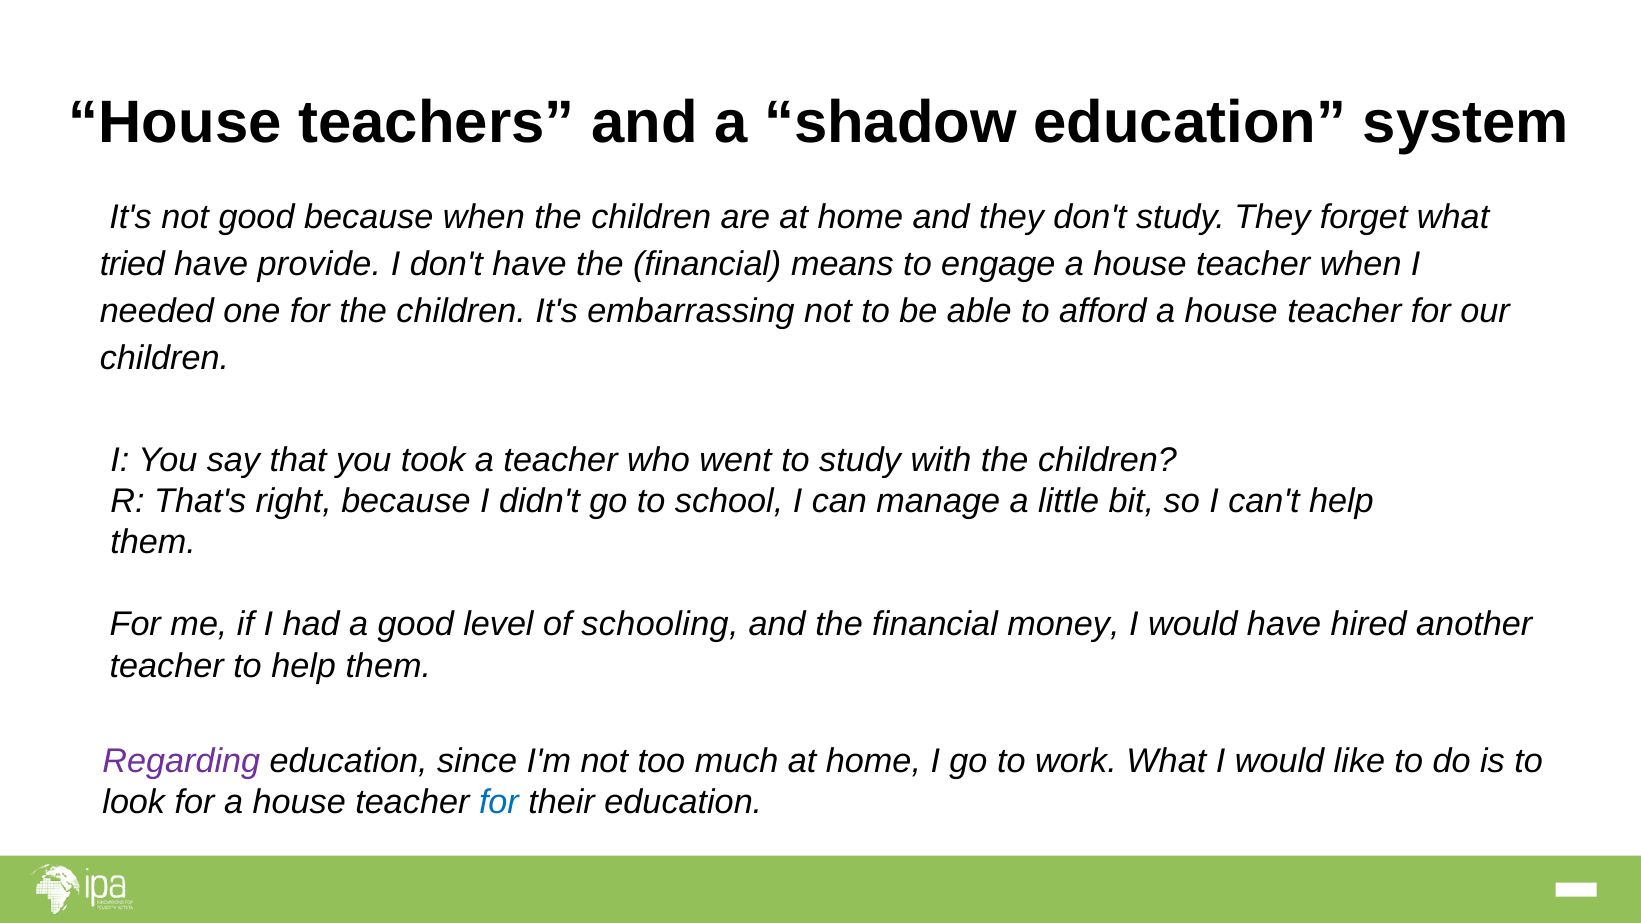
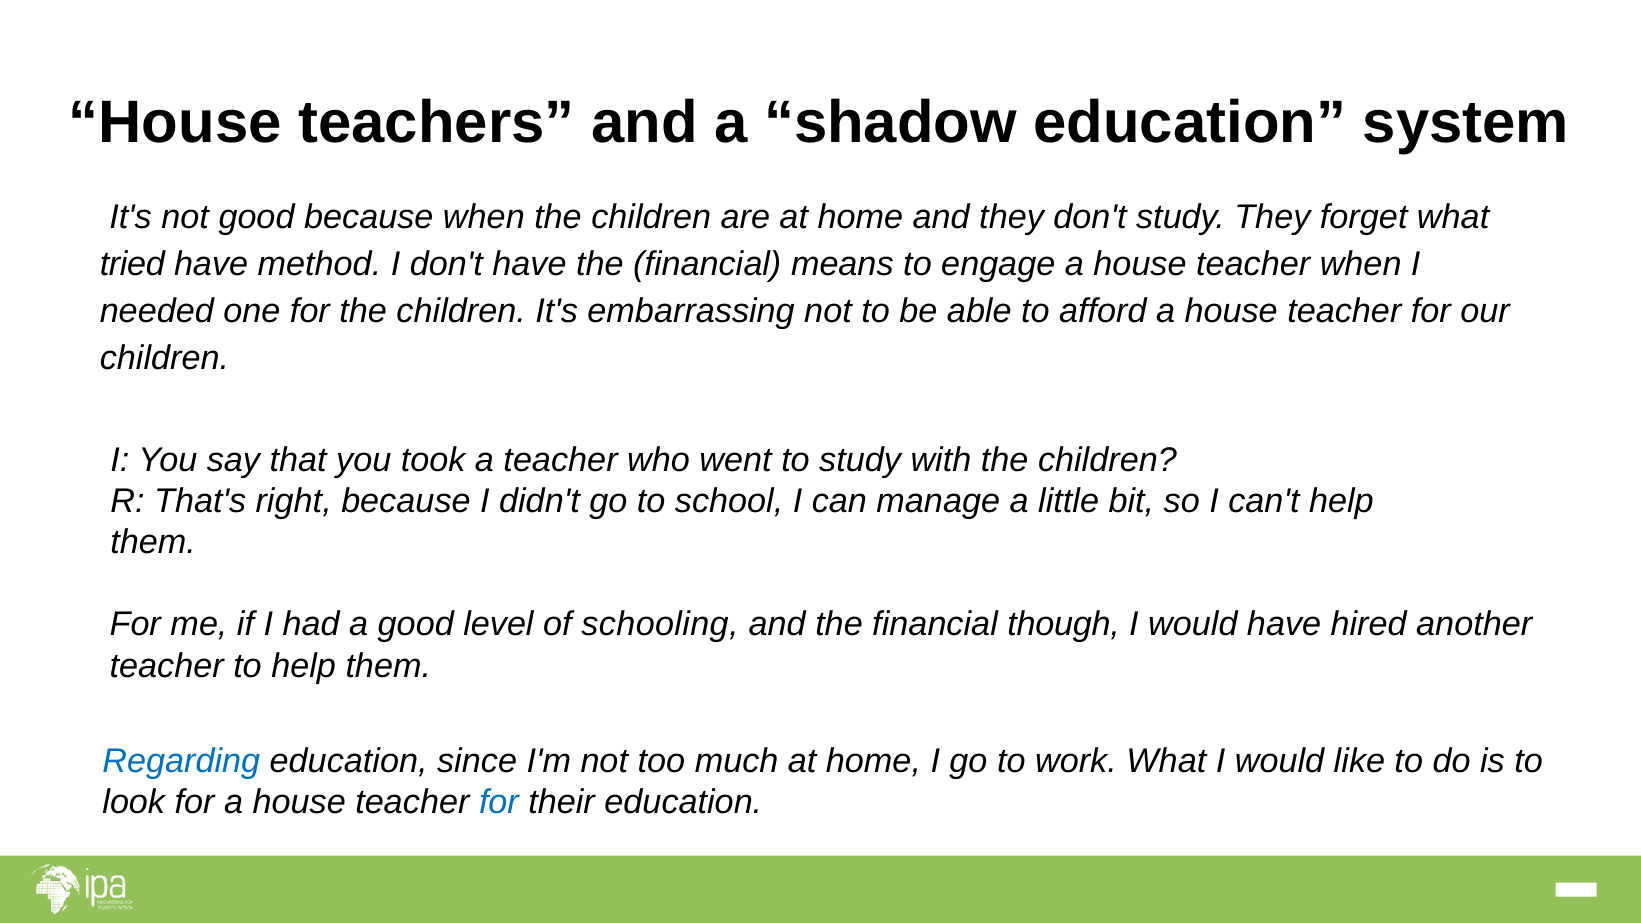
provide: provide -> method (319, 264)
money: money -> though (1064, 625)
Regarding colour: purple -> blue (181, 761)
